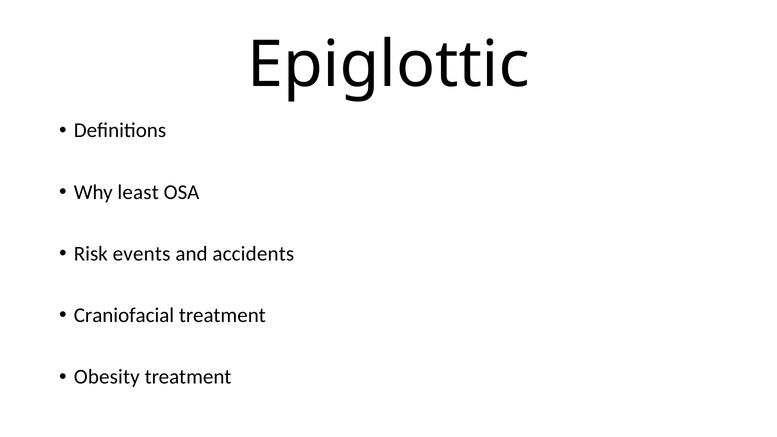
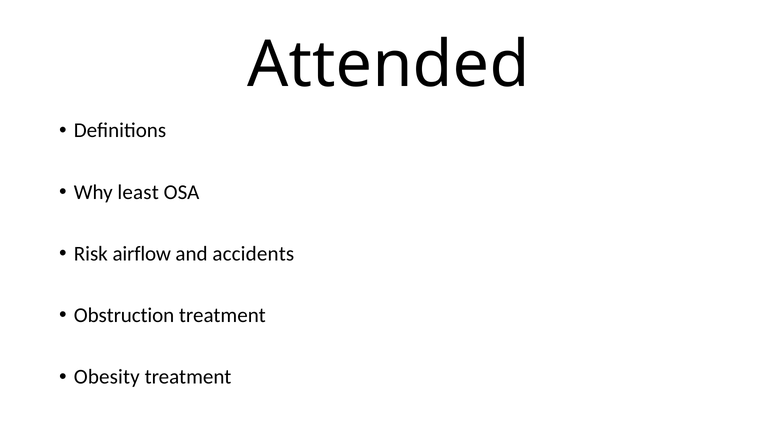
Epiglottic: Epiglottic -> Attended (388, 65)
events: events -> airflow (142, 254)
Craniofacial: Craniofacial -> Obstruction (124, 315)
